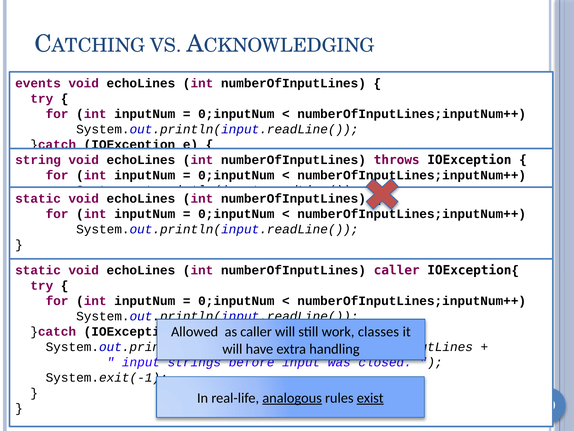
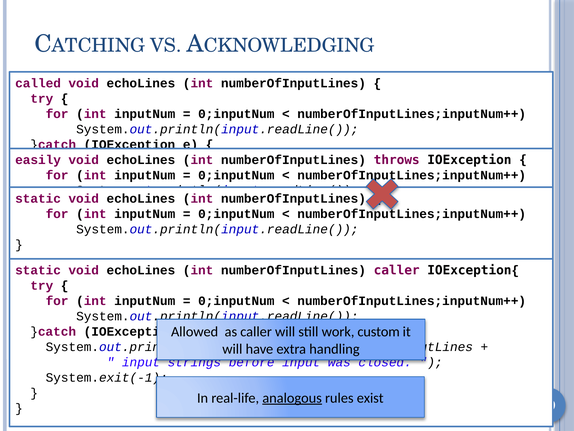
events: events -> called (38, 83)
string: string -> easily (38, 160)
classes: classes -> custom (379, 331)
exist underline: present -> none (370, 397)
